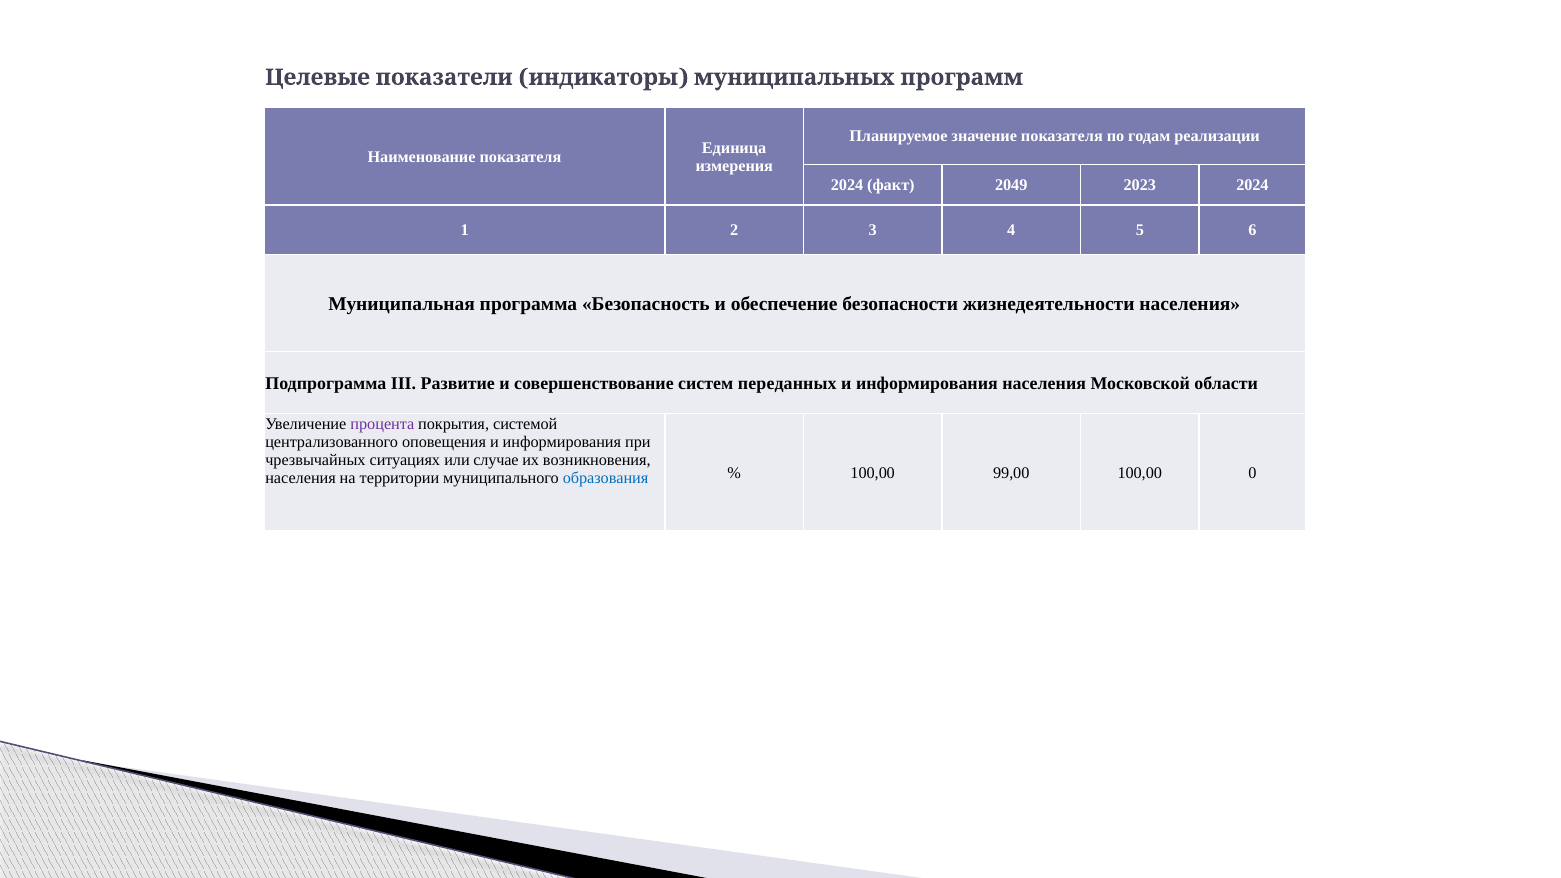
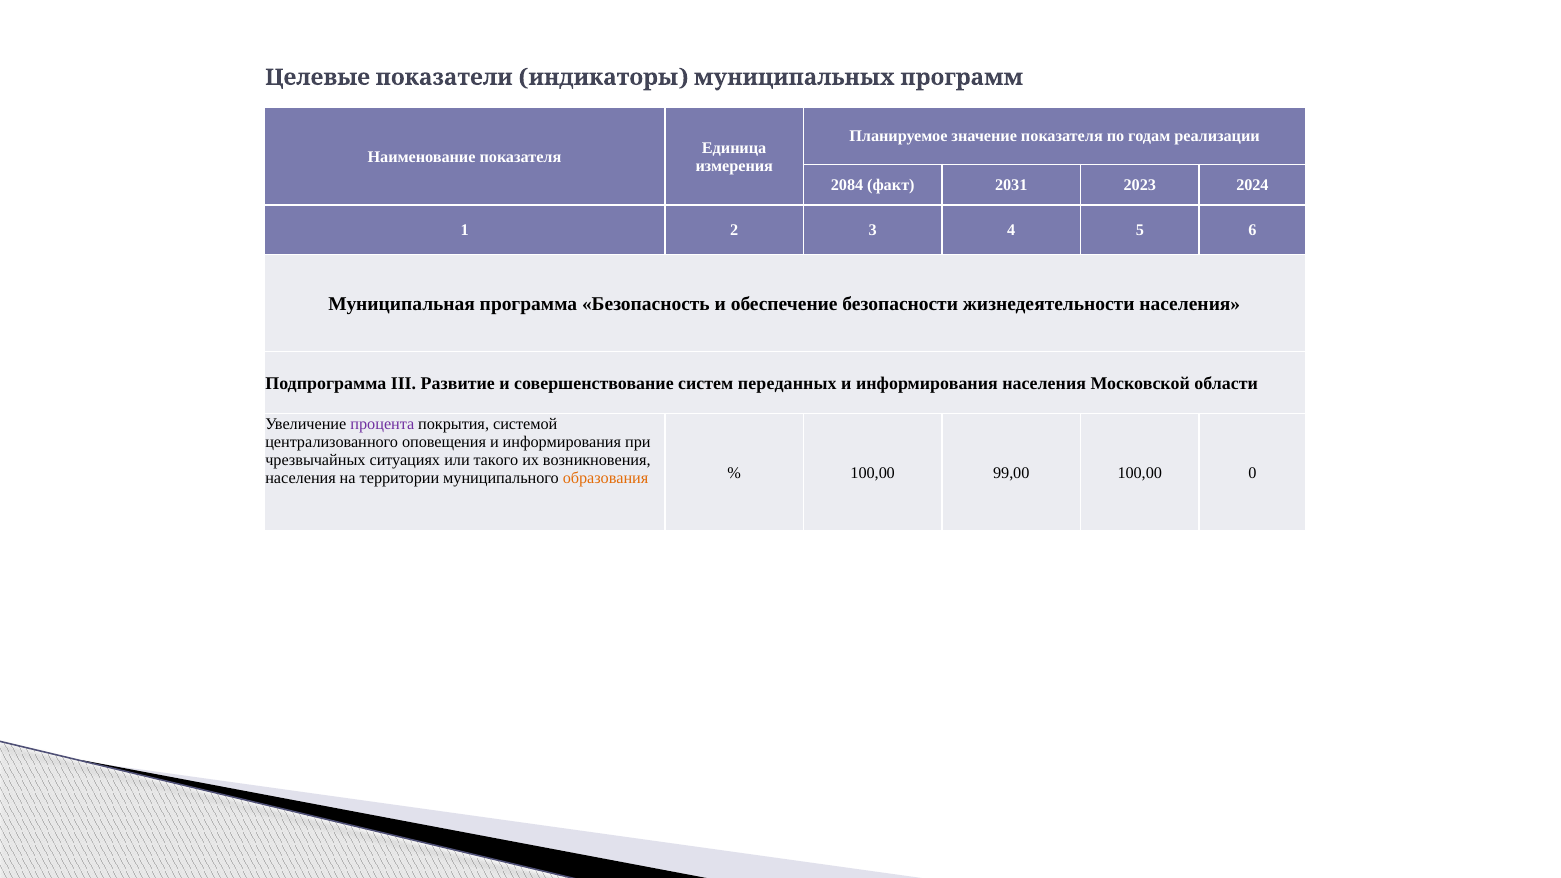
2024: 2024 -> 2084 (847, 185)
2049: 2049 -> 2031 (1011, 185)
случае: случае -> такого (496, 460)
образования colour: blue -> orange (606, 478)
